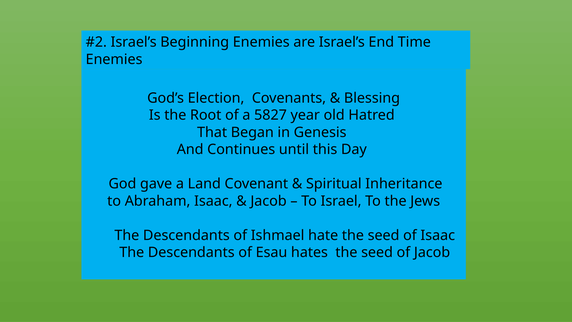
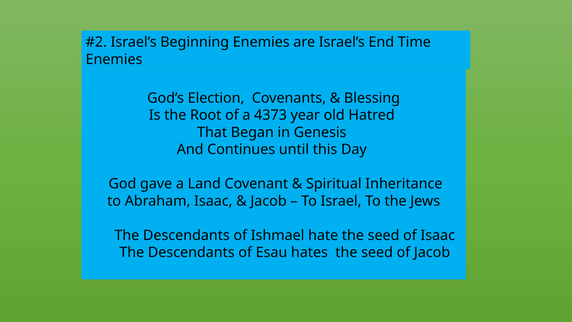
5827: 5827 -> 4373 (271, 115)
